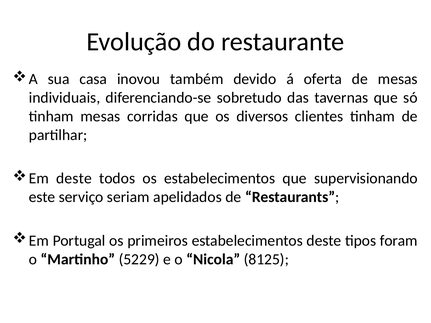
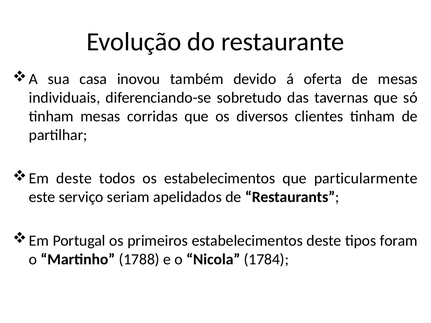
supervisionando: supervisionando -> particularmente (366, 179)
5229: 5229 -> 1788 (139, 260)
8125: 8125 -> 1784 (266, 260)
